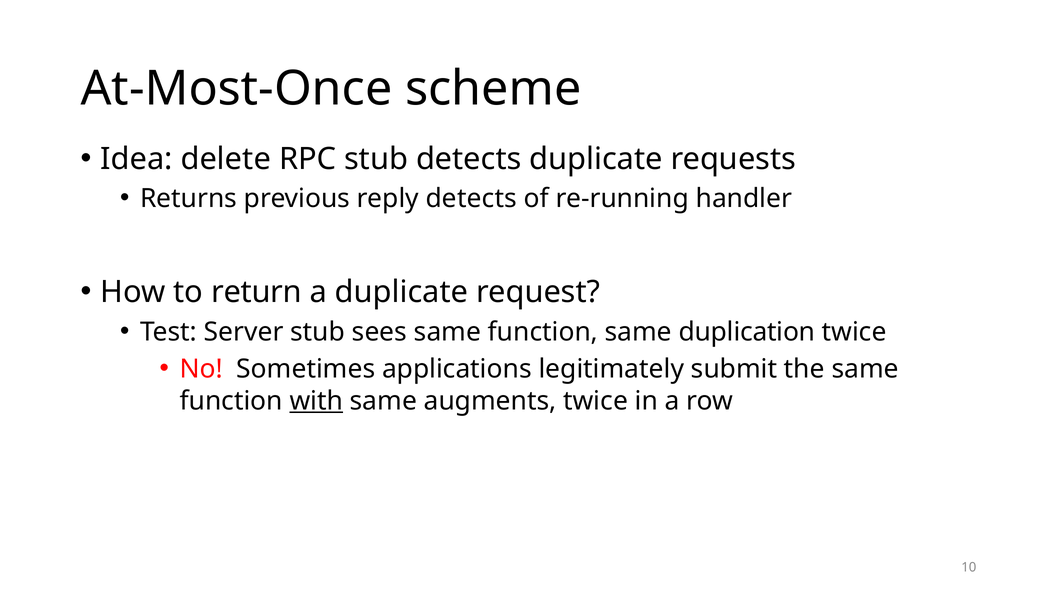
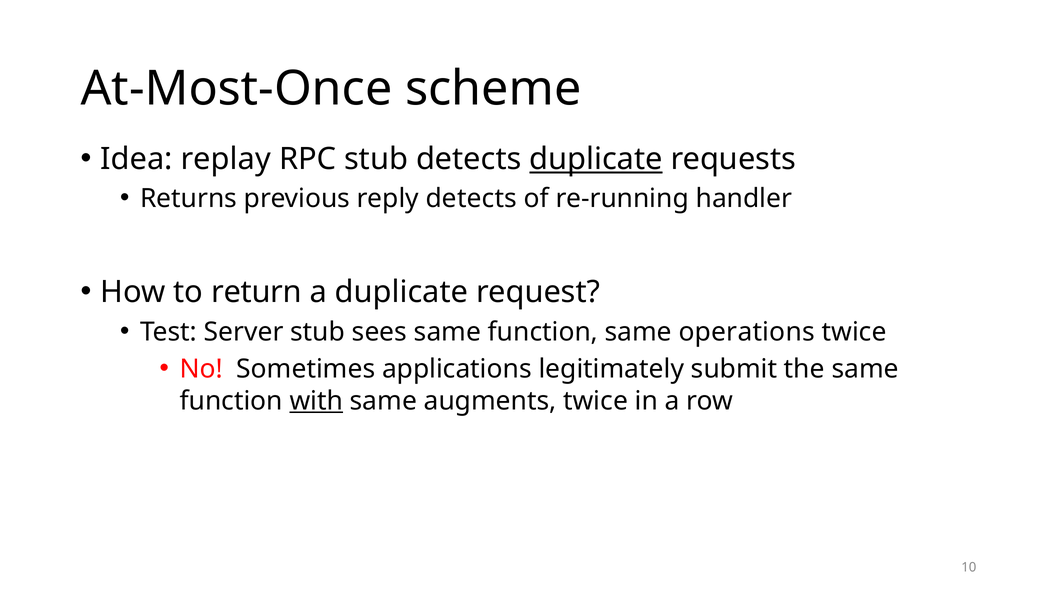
delete: delete -> replay (226, 159)
duplicate underline: none -> present (596, 159)
duplication: duplication -> operations (747, 332)
